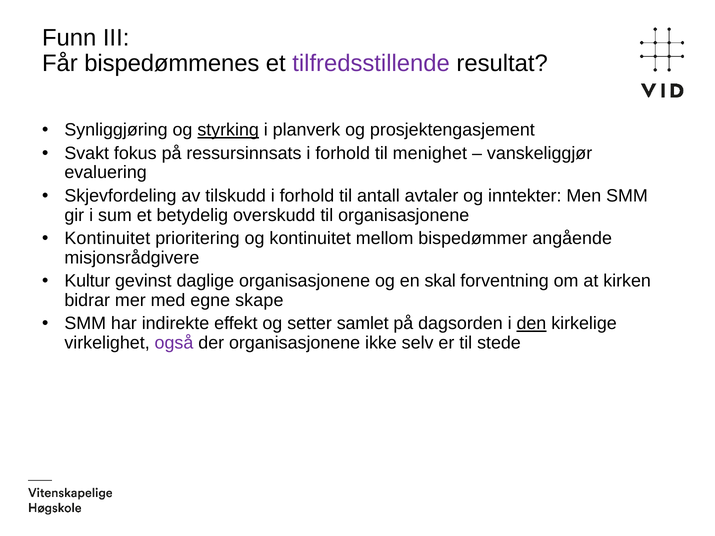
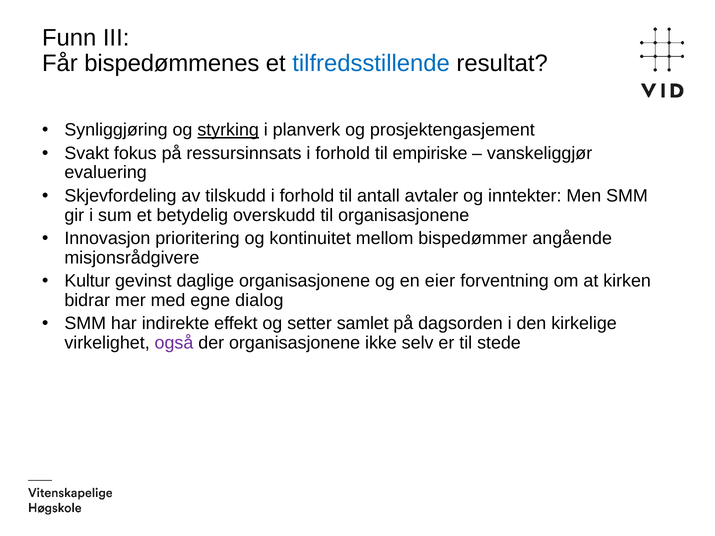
tilfredsstillende colour: purple -> blue (371, 64)
menighet: menighet -> empiriske (430, 153)
Kontinuitet: Kontinuitet -> Innovasjon (107, 239)
skal: skal -> eier (440, 281)
skape: skape -> dialog (259, 300)
den underline: present -> none (531, 324)
